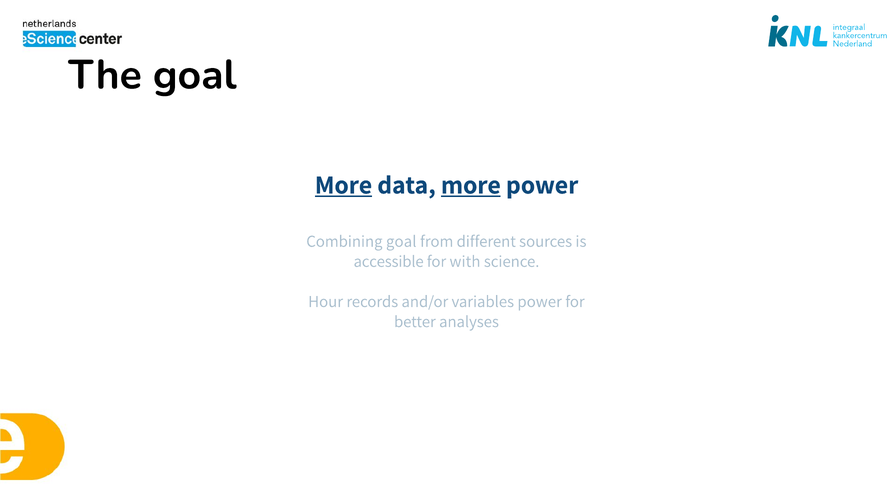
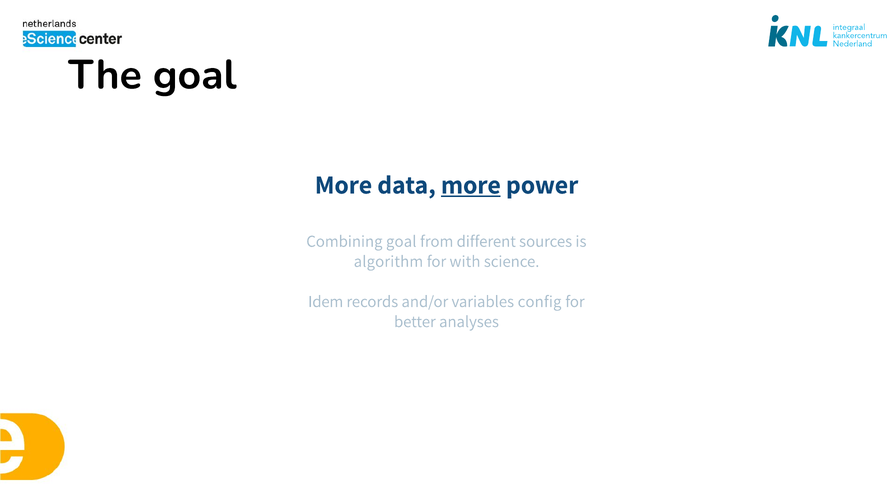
More underline: present -> none (343, 185)
accessible: accessible -> algorithm (388, 262)
Hour: Hour -> Idem (326, 302)
variables power: power -> config (540, 302)
